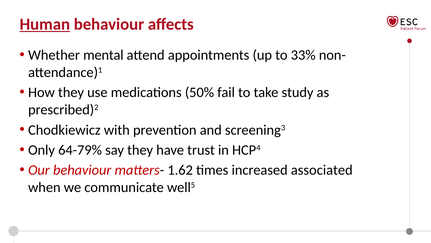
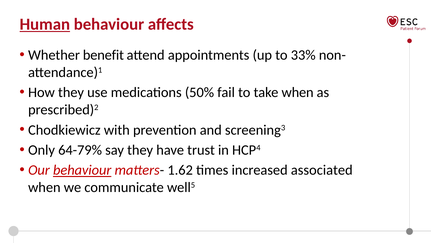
mental: mental -> benefit (103, 55)
take study: study -> when (298, 92)
behaviour underline: none -> present (82, 170)
